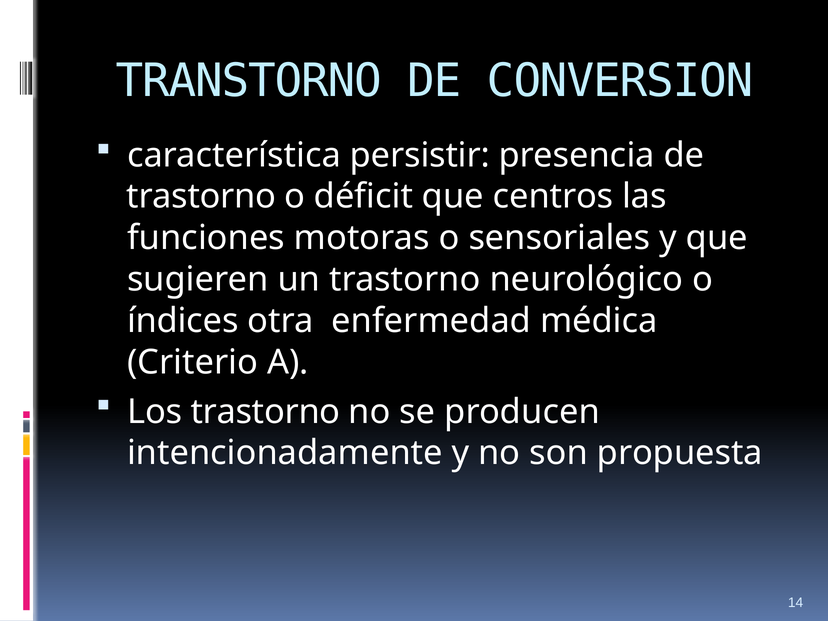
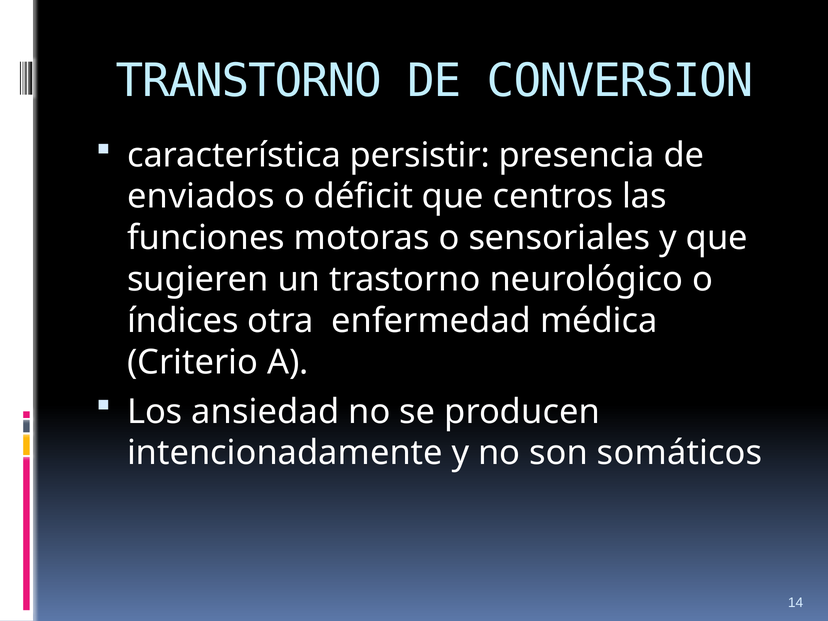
trastorno: trastorno -> enviados (201, 197)
Los trastorno: trastorno -> ansiedad (265, 412)
propuesta: propuesta -> somáticos (680, 453)
